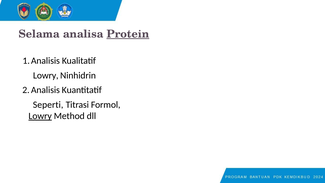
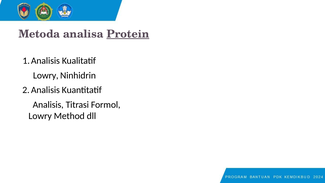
Selama: Selama -> Metoda (39, 34)
Seperti: Seperti -> Analisis (48, 105)
Lowry underline: present -> none (40, 116)
